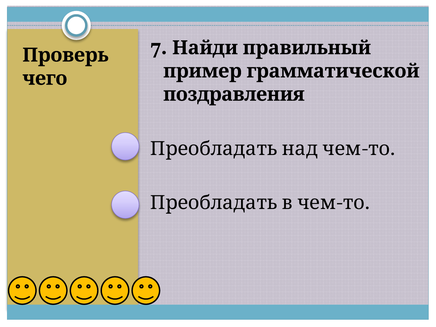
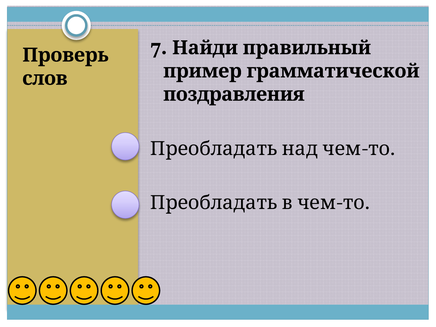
чего: чего -> слов (45, 78)
